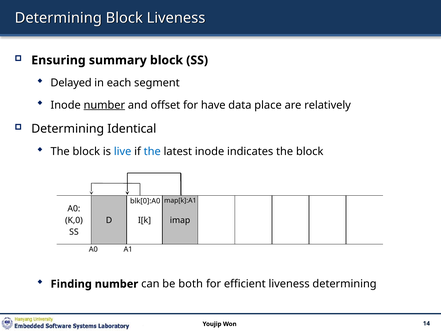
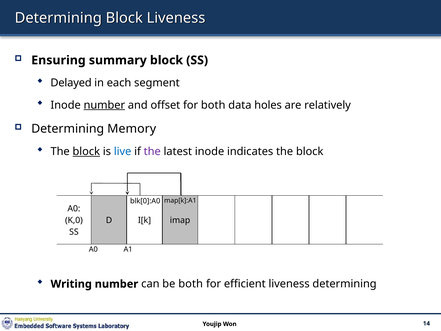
for have: have -> both (213, 105)
place: place -> holes (268, 105)
Identical: Identical -> Memory (132, 129)
block underline: none -> present (86, 152)
the colour: blue -> purple (152, 152)
Finding: Finding -> Writing (71, 284)
